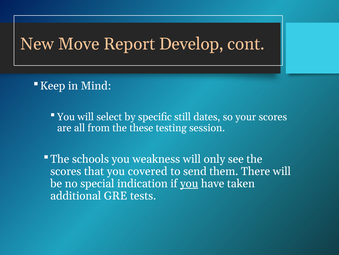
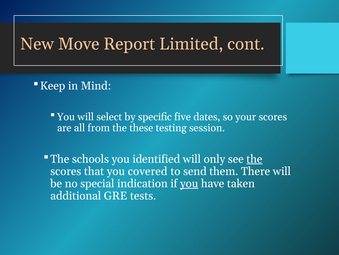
Develop: Develop -> Limited (191, 44)
still: still -> five (183, 116)
weakness: weakness -> identified (156, 159)
the underline: none -> present (254, 159)
